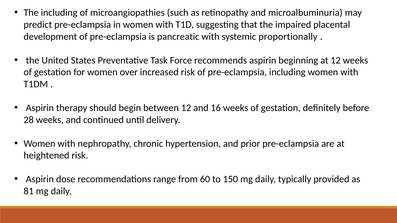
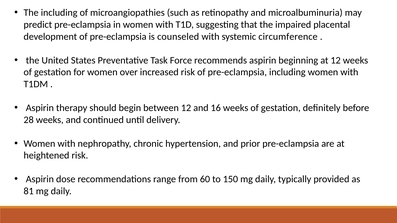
pancreatic: pancreatic -> counseled (178, 37)
proportionally: proportionally -> circumference (288, 37)
